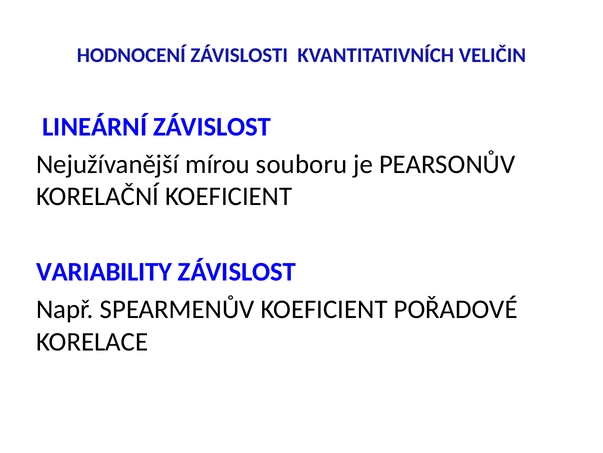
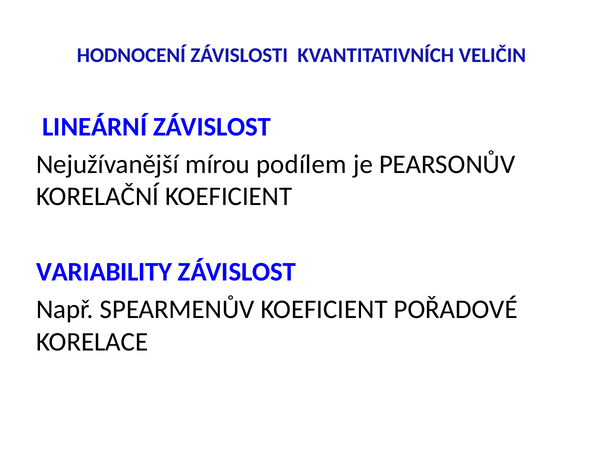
souboru: souboru -> podílem (301, 164)
